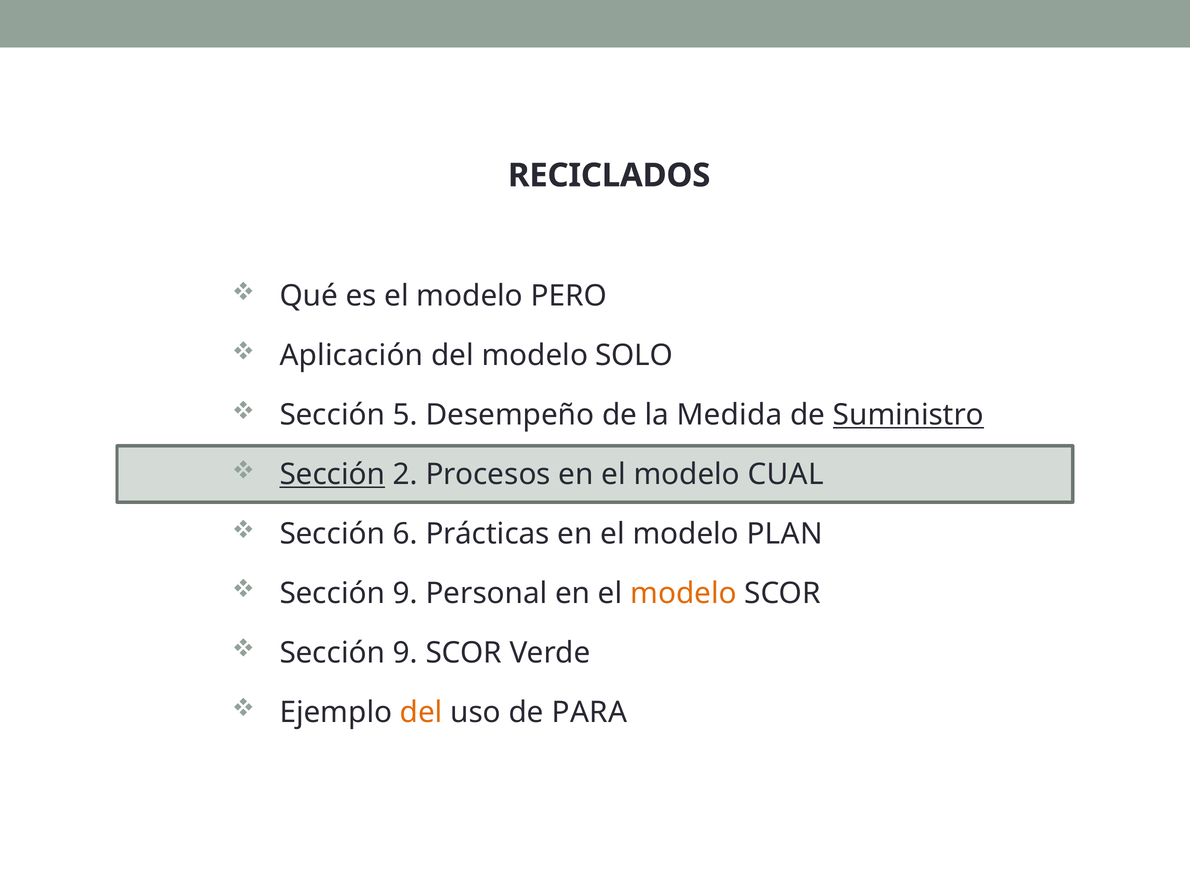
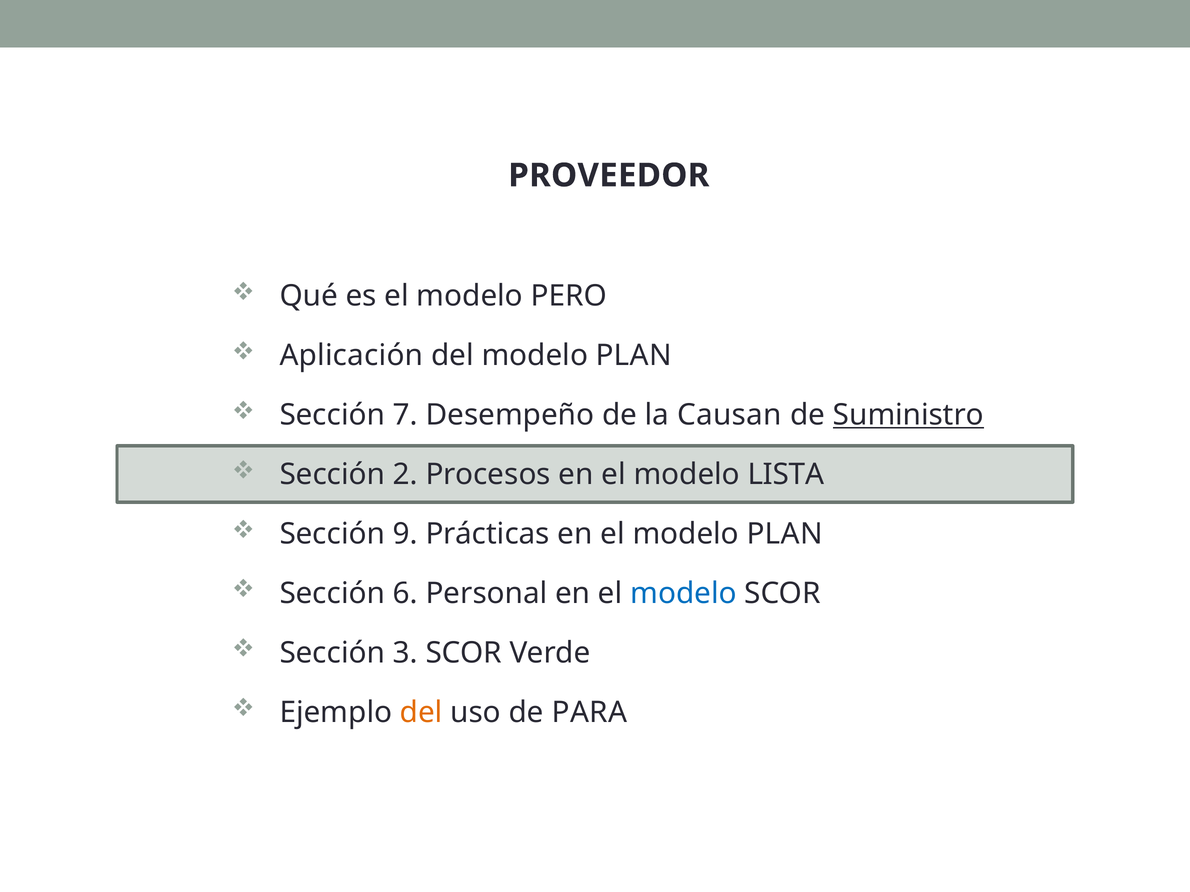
RECICLADOS: RECICLADOS -> PROVEEDOR (609, 176)
del modelo SOLO: SOLO -> PLAN (634, 356)
5: 5 -> 7 (405, 415)
Medida: Medida -> Causan (729, 415)
Sección underline: present -> none (332, 475)
CUAL: CUAL -> LISTA (786, 475)
6: 6 -> 9 (405, 534)
9: 9 -> 6 (405, 594)
modelo colour: orange -> blue (683, 594)
9: 9 -> 3 (405, 653)
